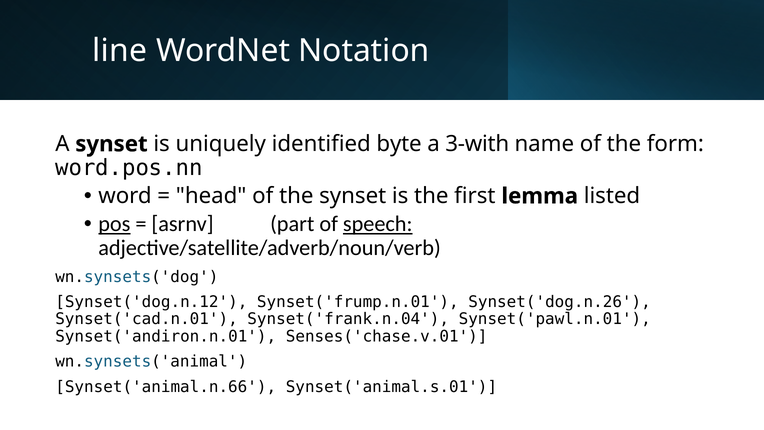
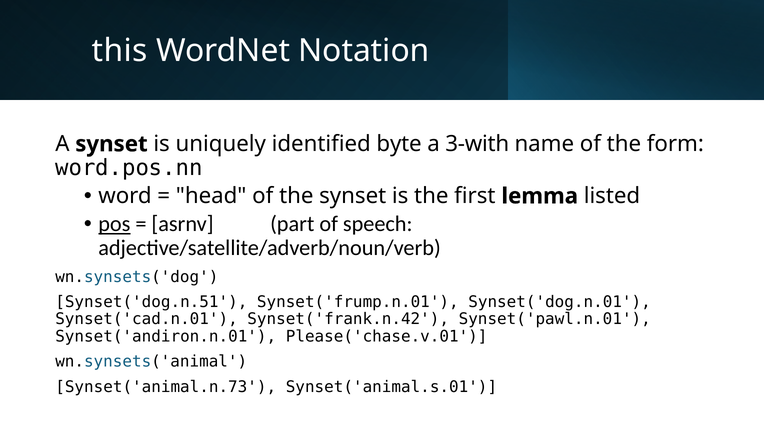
line: line -> this (120, 51)
speech underline: present -> none (378, 224)
Synset('dog.n.12: Synset('dog.n.12 -> Synset('dog.n.51 (151, 302)
Synset('dog.n.26: Synset('dog.n.26 -> Synset('dog.n.01 (560, 302)
Synset('frank.n.04: Synset('frank.n.04 -> Synset('frank.n.42 (348, 319)
Senses('chase.v.01: Senses('chase.v.01 -> Please('chase.v.01 (387, 336)
Synset('animal.n.66: Synset('animal.n.66 -> Synset('animal.n.73 (166, 387)
